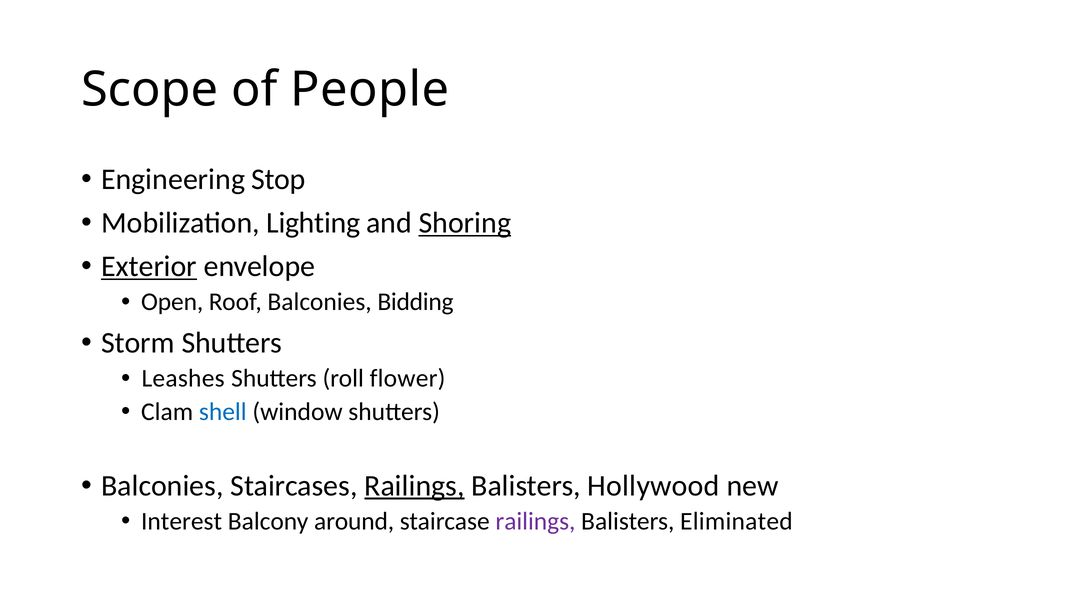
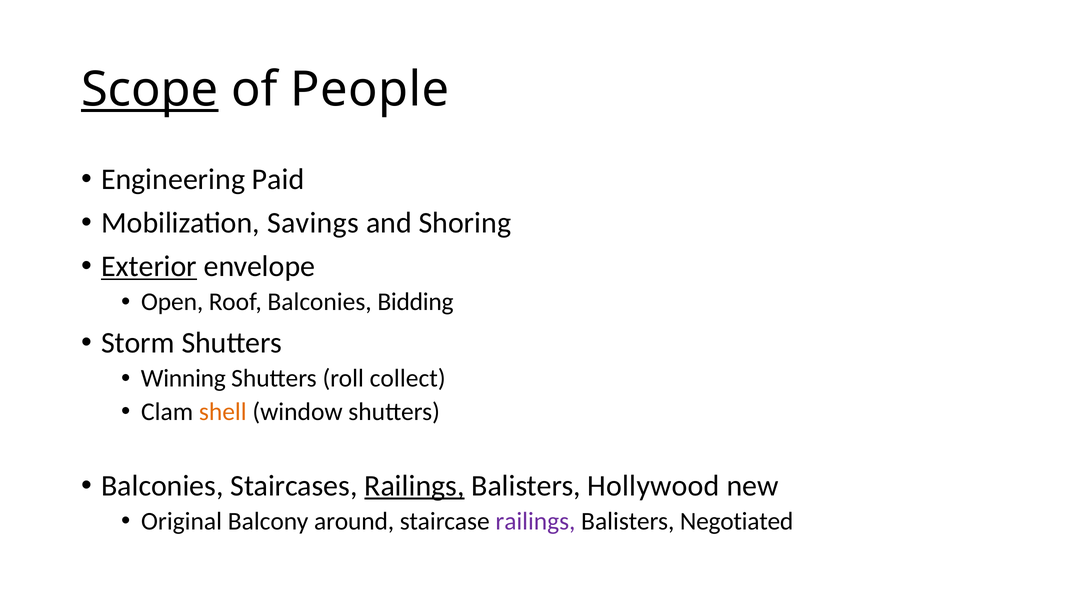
Scope underline: none -> present (150, 89)
Stop: Stop -> Paid (278, 179)
Lighting: Lighting -> Savings (313, 223)
Shoring underline: present -> none (465, 223)
Leashes: Leashes -> Winning (183, 379)
flower: flower -> collect (408, 379)
shell colour: blue -> orange (223, 412)
Interest: Interest -> Original (182, 521)
Eliminated: Eliminated -> Negotiated (737, 521)
